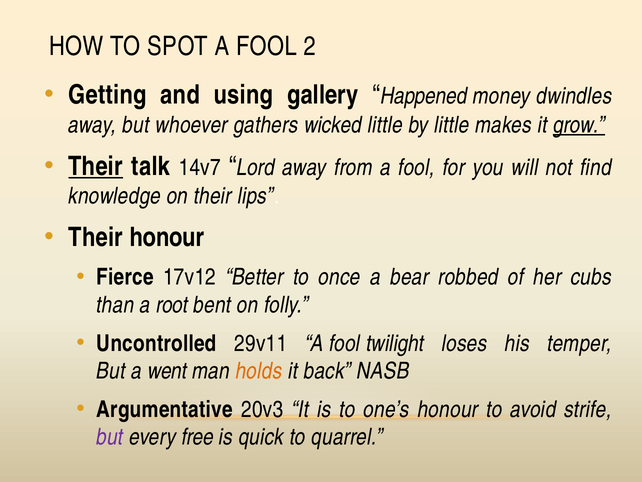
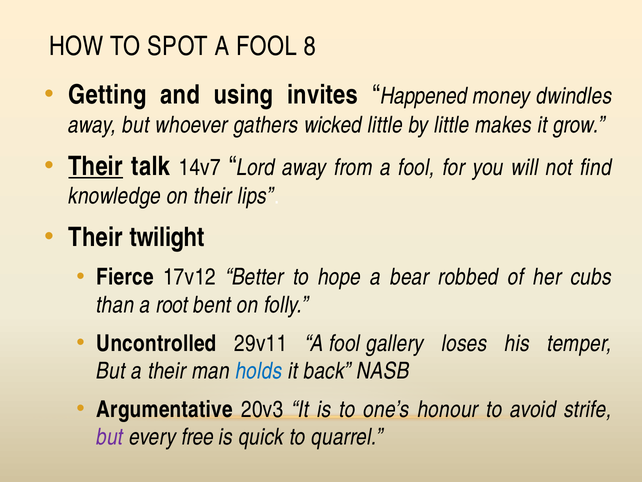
2: 2 -> 8 (310, 46)
gallery: gallery -> invites (323, 95)
grow underline: present -> none (579, 125)
Their honour: honour -> twilight (167, 237)
once: once -> hope (339, 277)
twilight: twilight -> gallery (395, 343)
a went: went -> their (167, 371)
holds colour: orange -> blue (259, 371)
